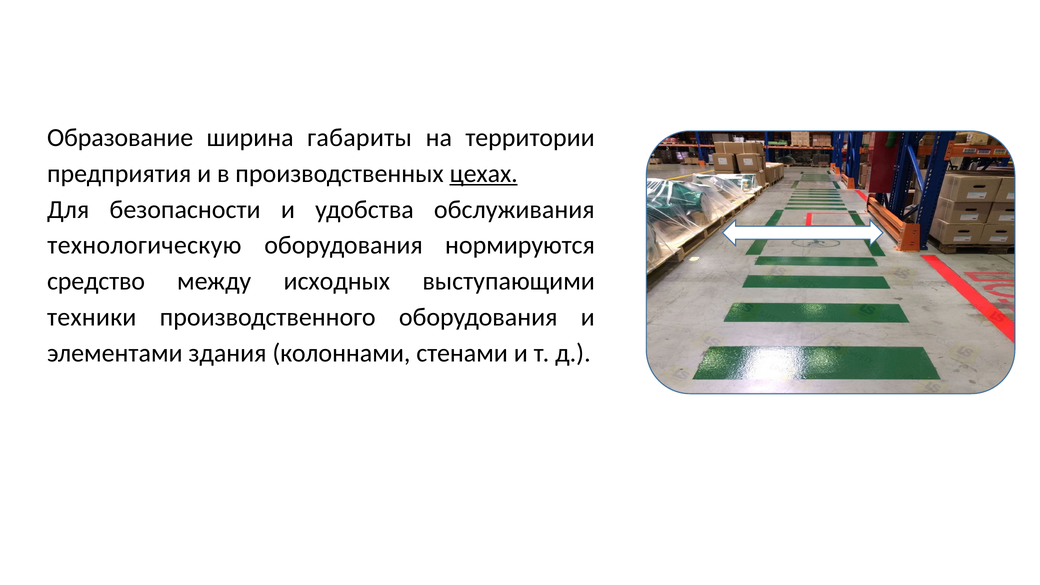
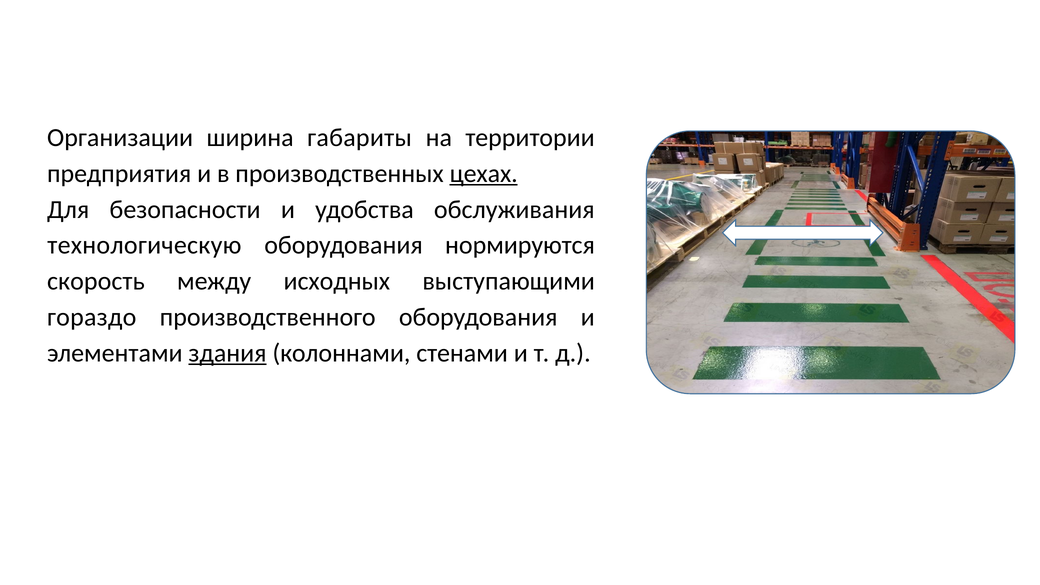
Образование: Образование -> Организации (120, 138)
средство: средство -> скорость (96, 281)
техники: техники -> гораздо (92, 317)
здания underline: none -> present (228, 353)
